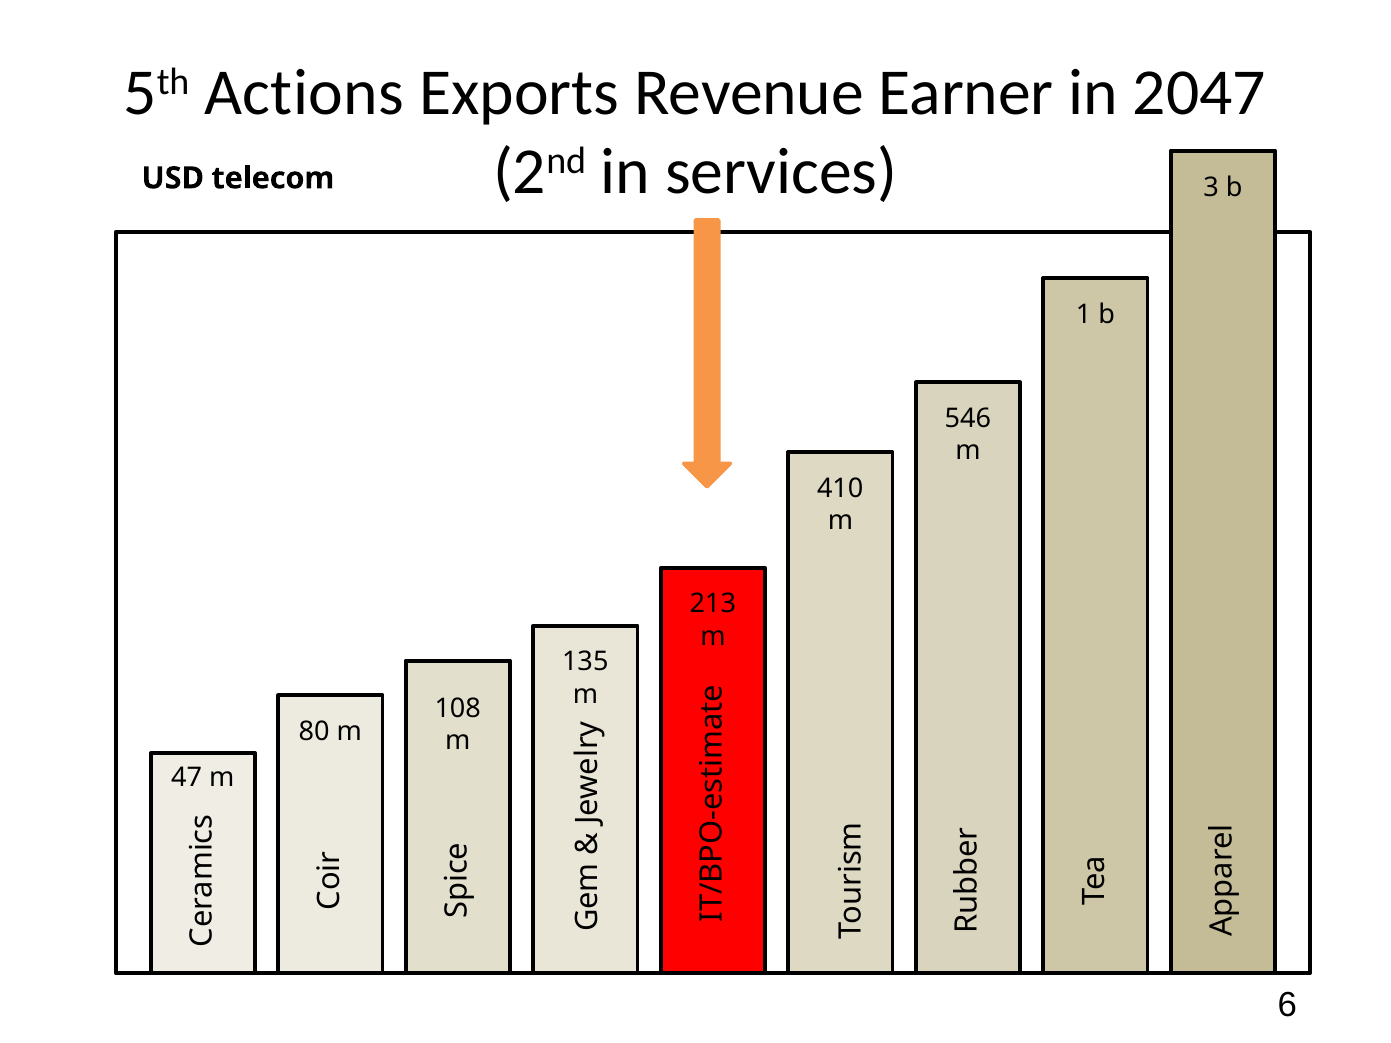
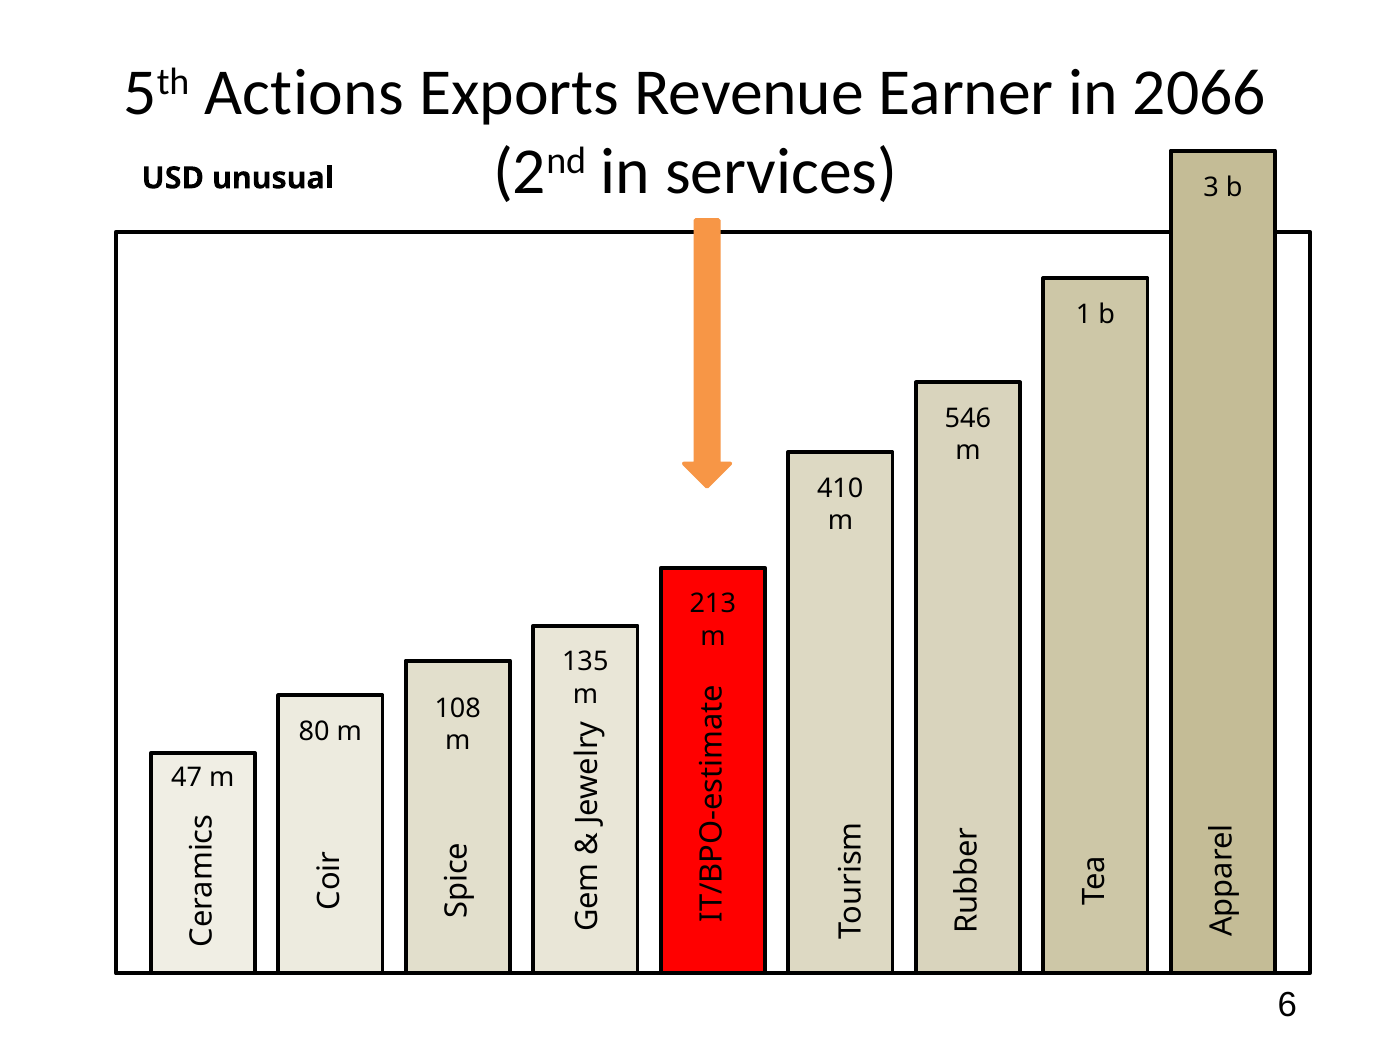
2047: 2047 -> 2066 (1199, 93)
telecom: telecom -> unusual (273, 178)
